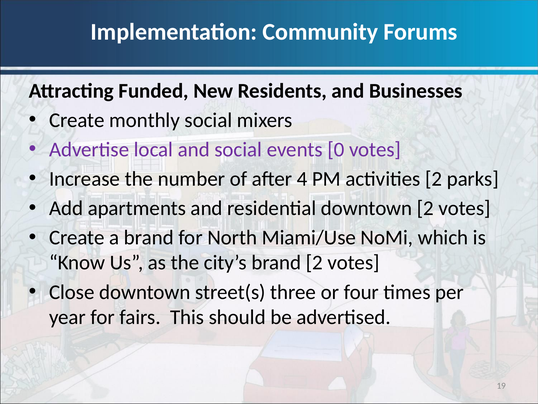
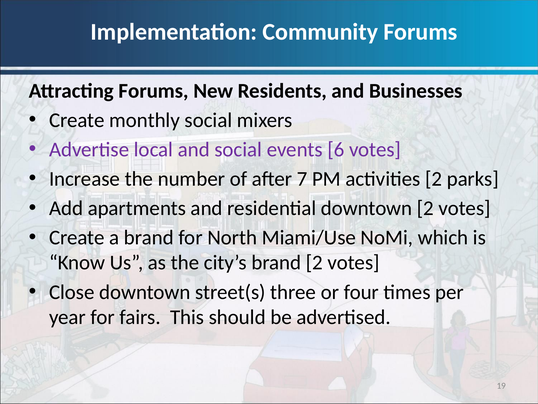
Attracting Funded: Funded -> Forums (154, 91)
0: 0 -> 6 (336, 149)
4: 4 -> 7 (302, 179)
